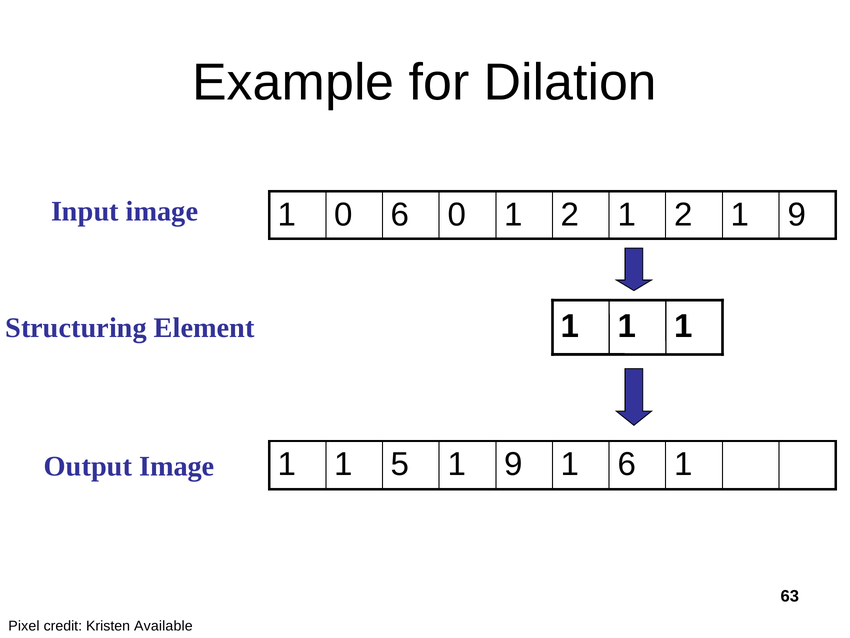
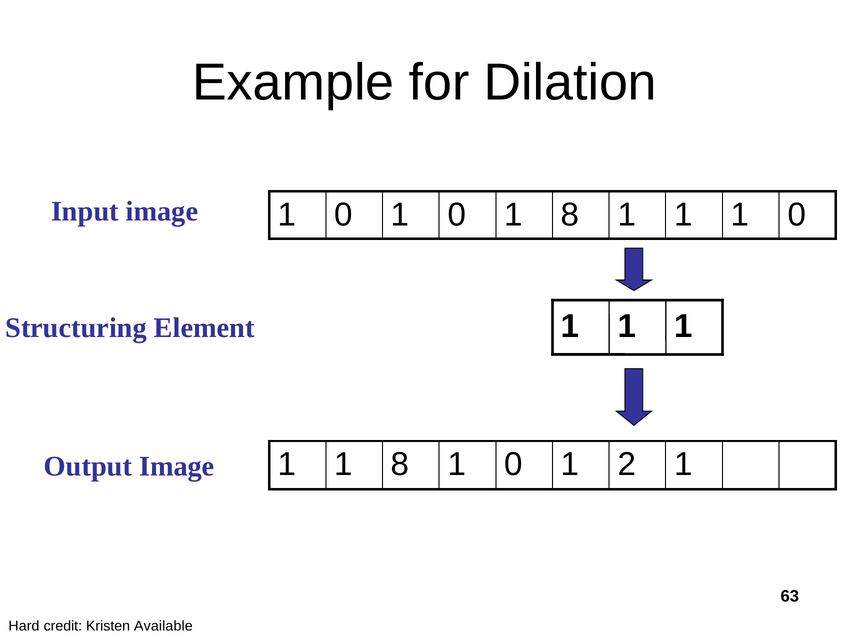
6: 6 -> 1 (400, 214)
0 1 2: 2 -> 8 (570, 214)
2: 2 -> 1 (683, 214)
9: 9 -> 0 (797, 214)
1 1 5: 5 -> 8 (400, 464)
9: 9 -> 0 (513, 464)
1 6: 6 -> 2 (627, 464)
Pixel: Pixel -> Hard (24, 625)
